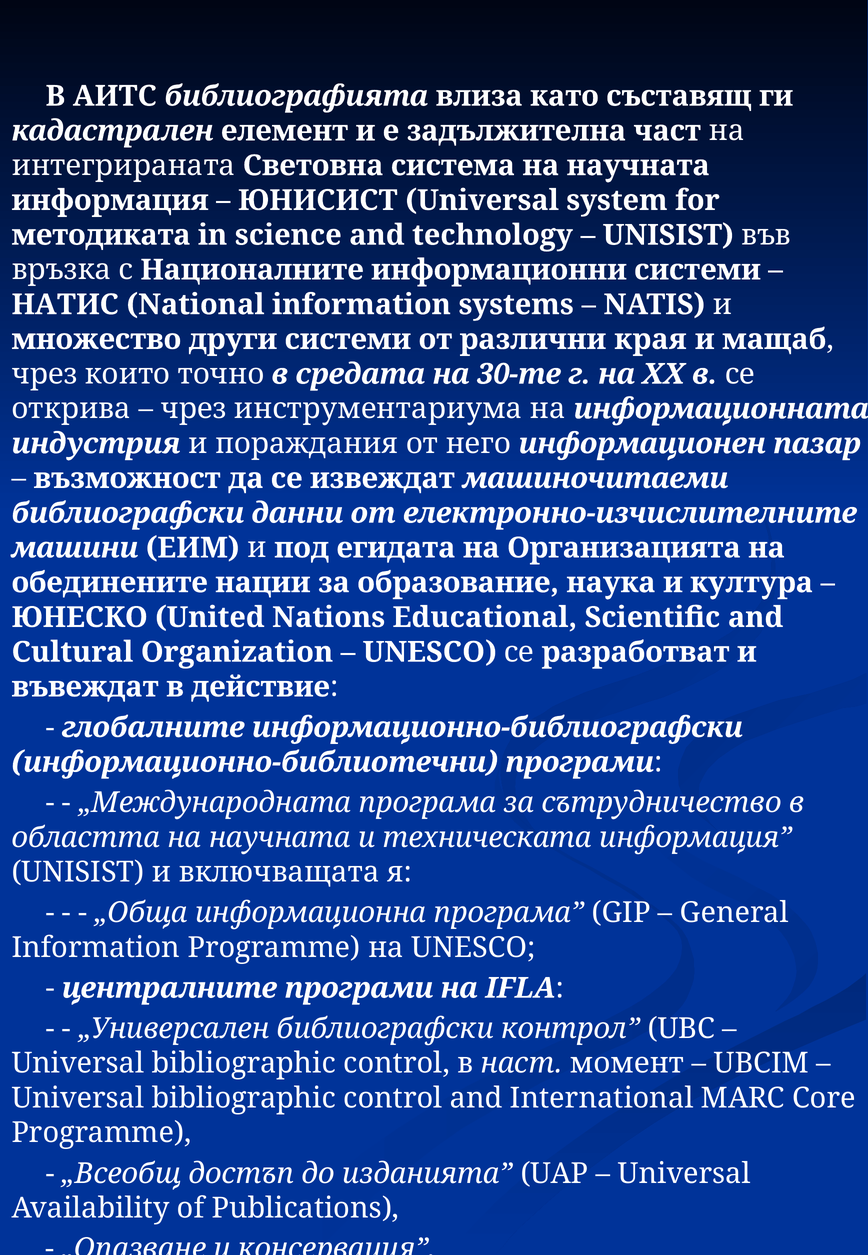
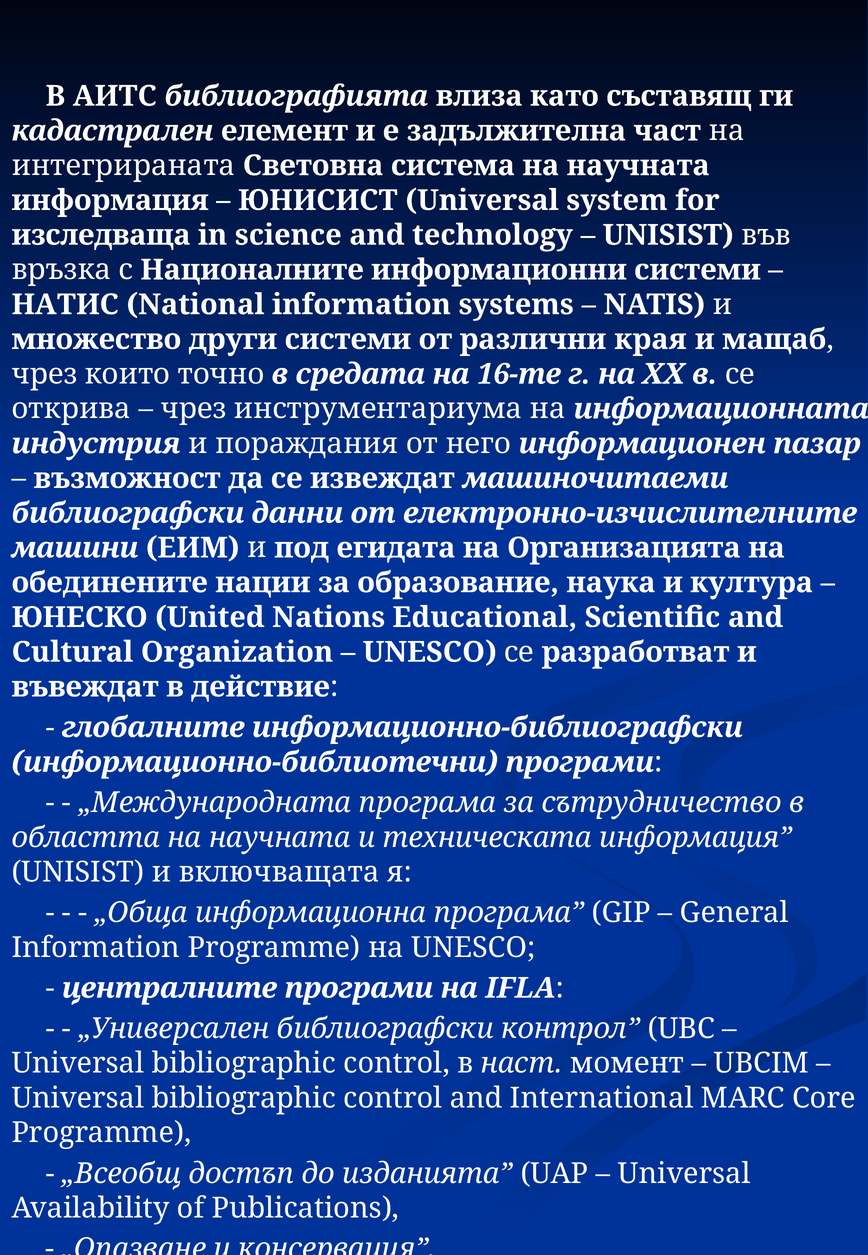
методиката: методиката -> изследваща (101, 235)
30-те: 30-те -> 16-те (519, 374)
